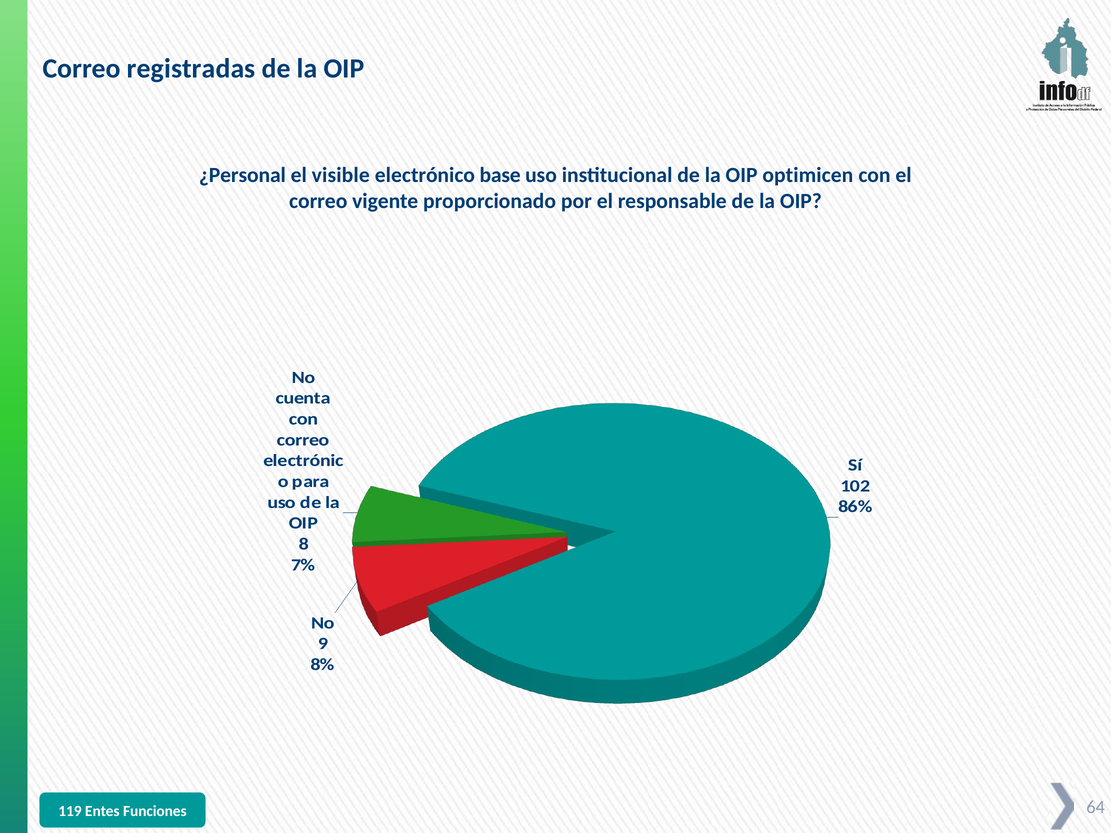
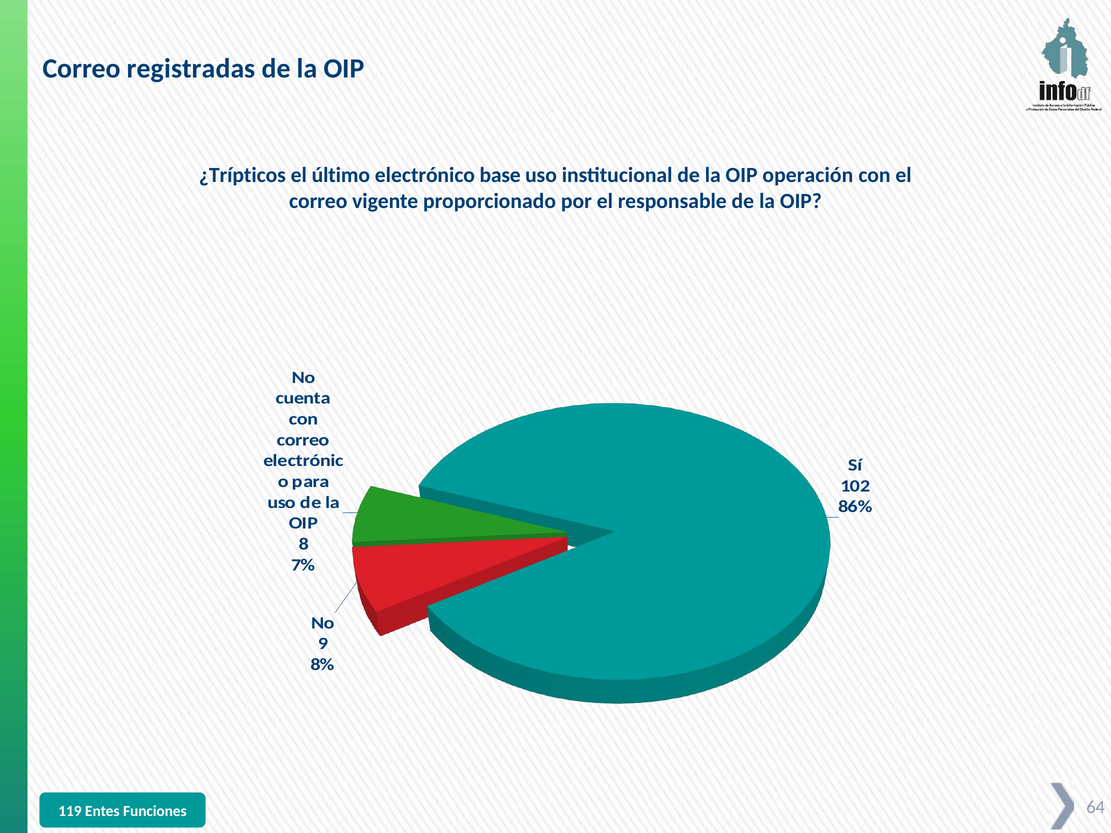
¿Personal: ¿Personal -> ¿Trípticos (242, 175)
visible: visible -> último (341, 175)
optimicen: optimicen -> operación (808, 175)
